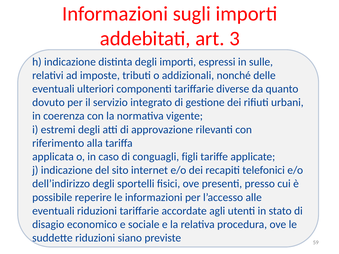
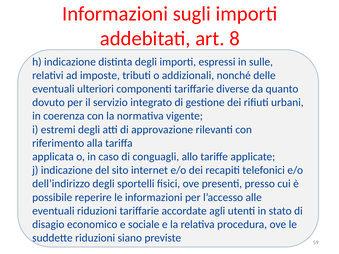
3: 3 -> 8 (235, 39)
figli: figli -> allo (190, 157)
